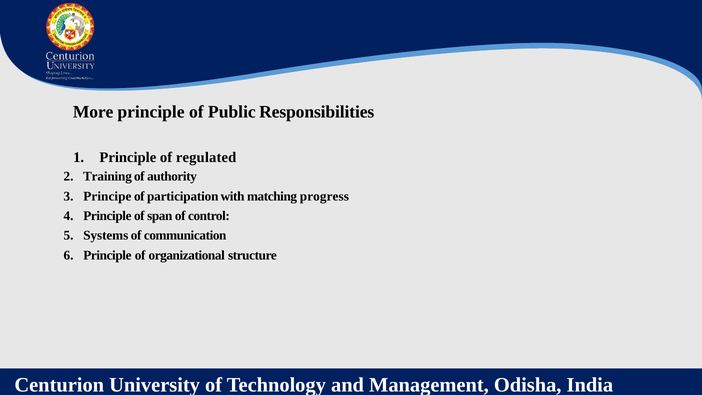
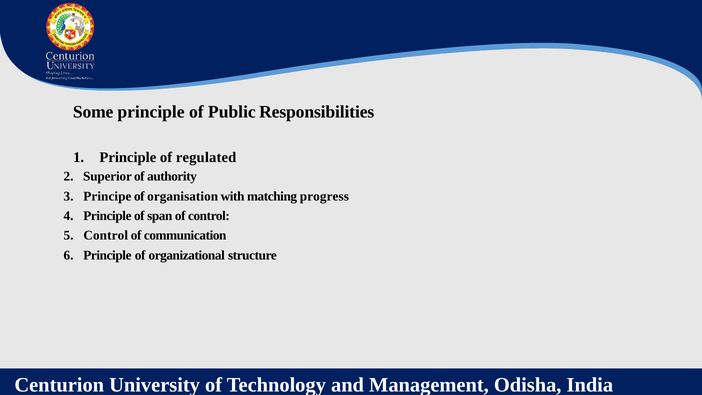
More: More -> Some (93, 112)
Training: Training -> Superior (107, 177)
participation: participation -> organisation (183, 196)
Systems: Systems -> Control (106, 235)
